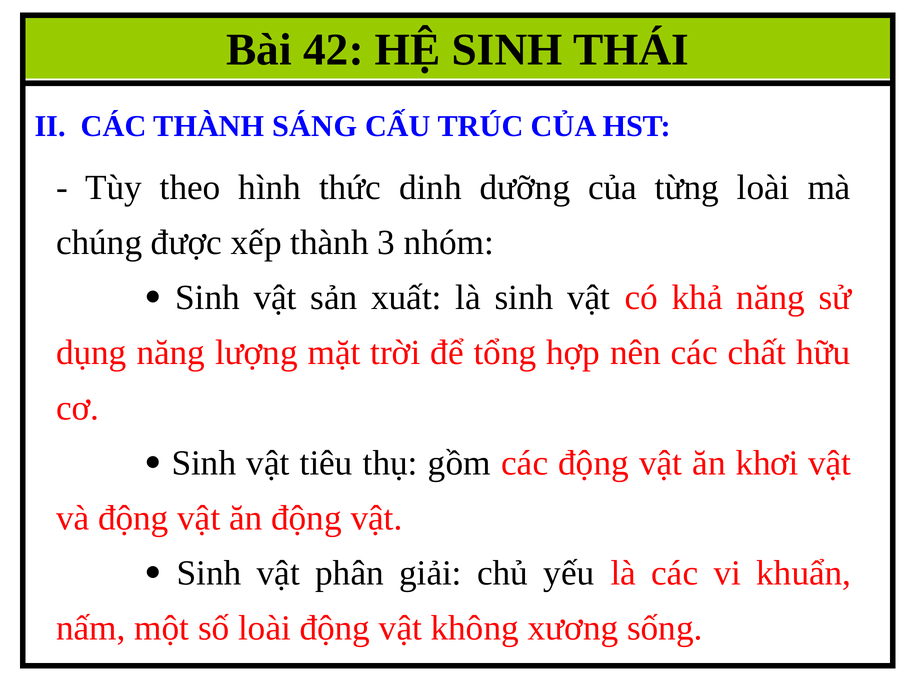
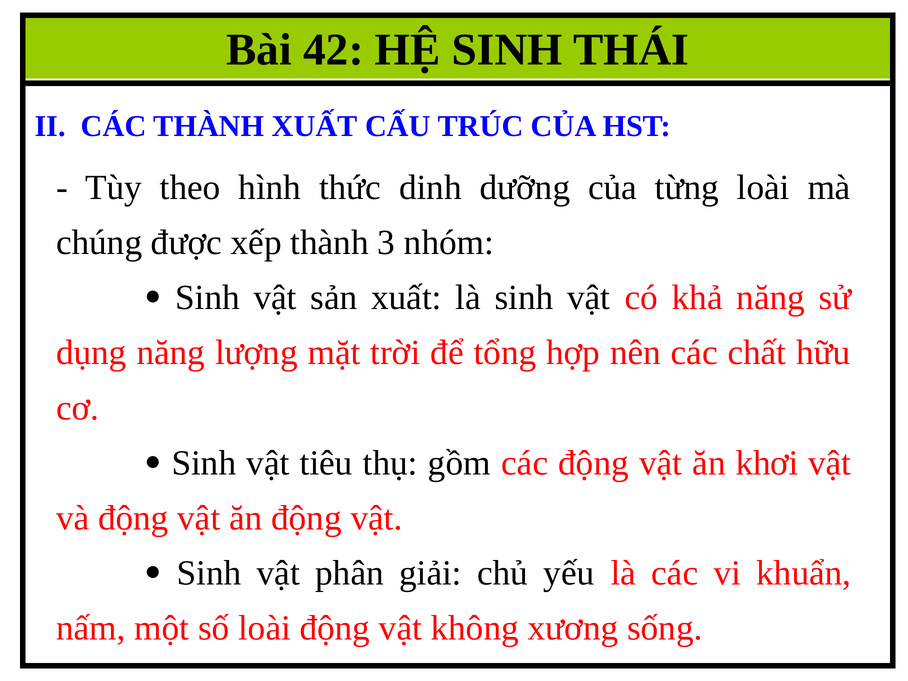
THÀNH SÁNG: SÁNG -> XUẤT (315, 126)
